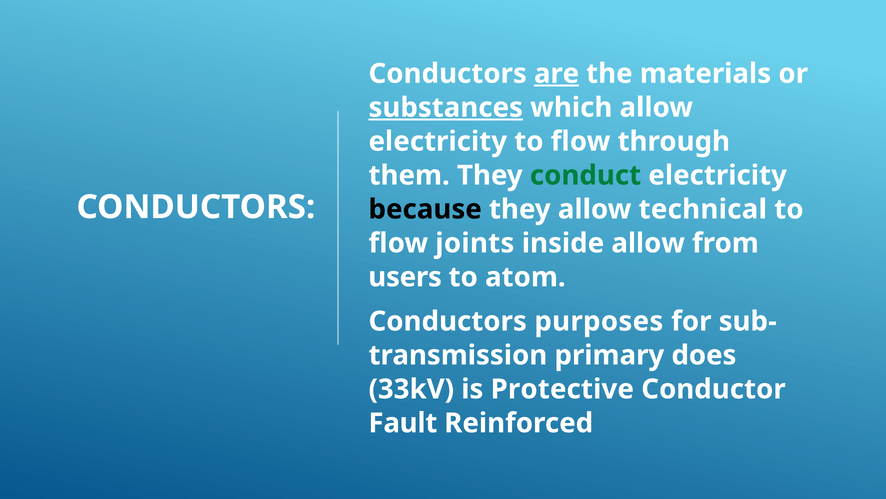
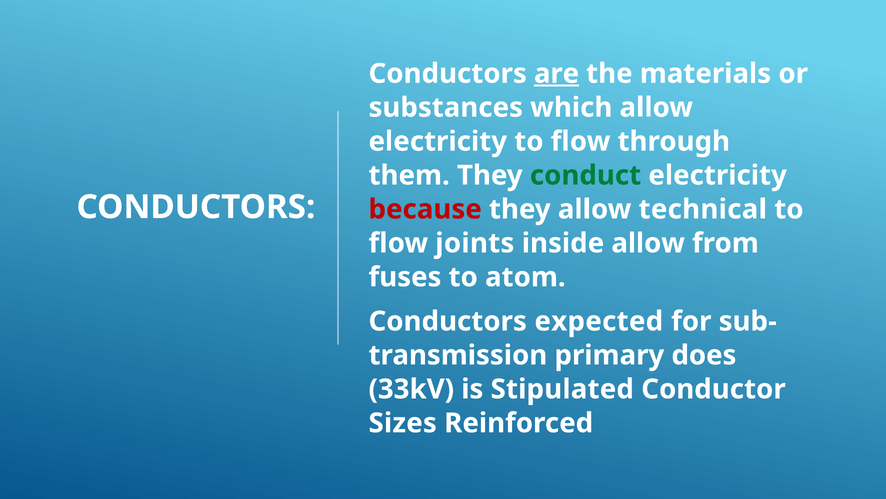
substances underline: present -> none (446, 107)
because colour: black -> red (425, 209)
users: users -> fuses (405, 277)
purposes: purposes -> expected (599, 321)
Protective: Protective -> Stipulated (562, 389)
Fault: Fault -> Sizes (403, 423)
